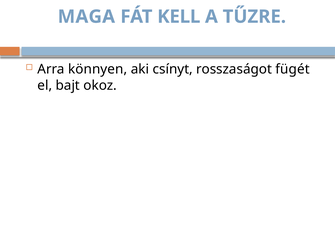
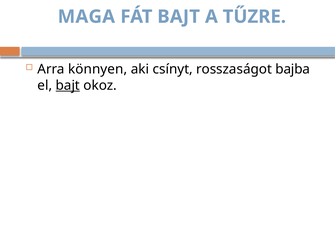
FÁT KELL: KELL -> BAJT (179, 17)
fügét: fügét -> bajba (293, 69)
bajt underline: none -> present (68, 86)
